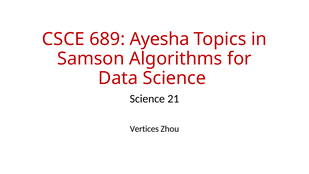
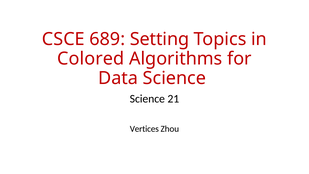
Ayesha: Ayesha -> Setting (159, 39)
Samson: Samson -> Colored (91, 59)
